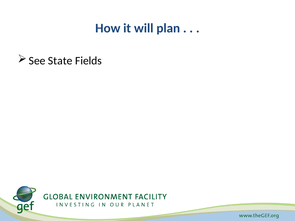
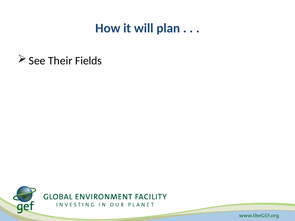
State: State -> Their (60, 61)
